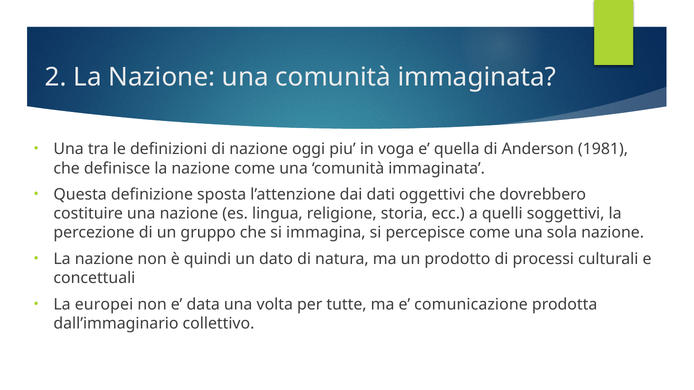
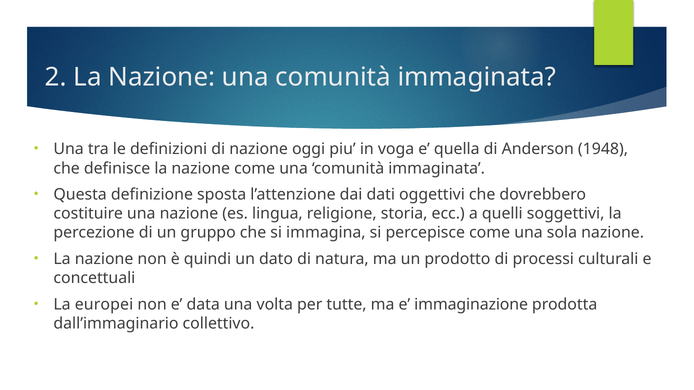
1981: 1981 -> 1948 (603, 149)
comunicazione: comunicazione -> immaginazione (471, 305)
